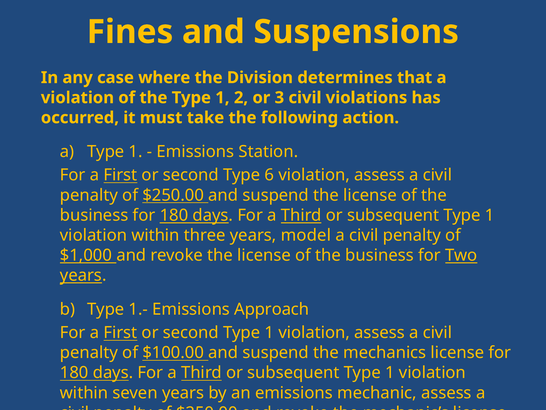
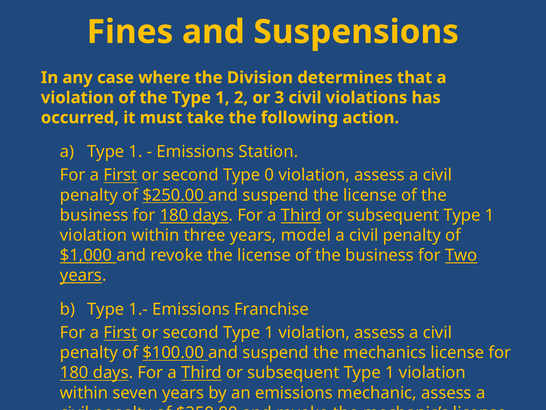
6: 6 -> 0 (269, 175)
Approach: Approach -> Franchise (272, 309)
